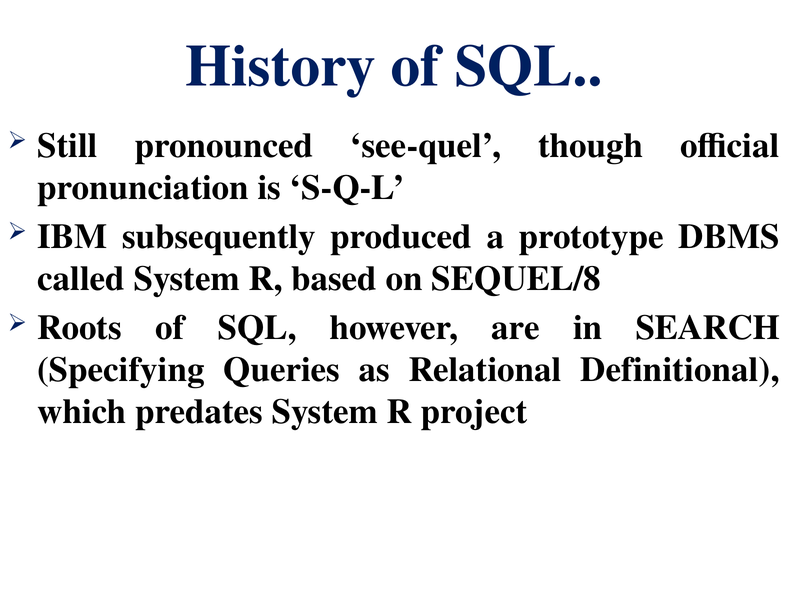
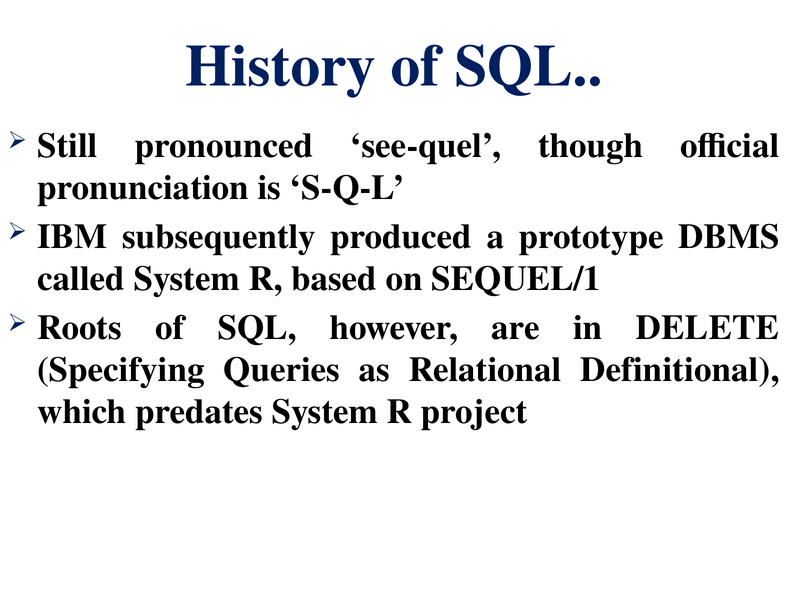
SEQUEL/8: SEQUEL/8 -> SEQUEL/1 (516, 279)
SEARCH: SEARCH -> DELETE (707, 328)
